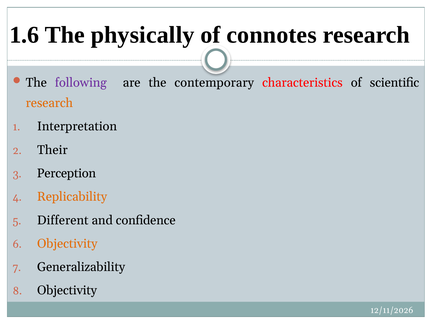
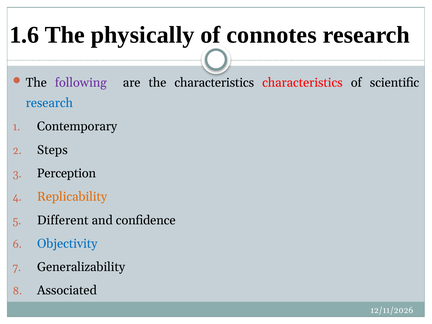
the contemporary: contemporary -> characteristics (214, 83)
research colour: orange -> blue (49, 103)
Interpretation: Interpretation -> Contemporary (77, 126)
Their: Their -> Steps (52, 150)
Objectivity colour: orange -> blue (67, 244)
Objectivity: Objectivity -> Associated (67, 291)
